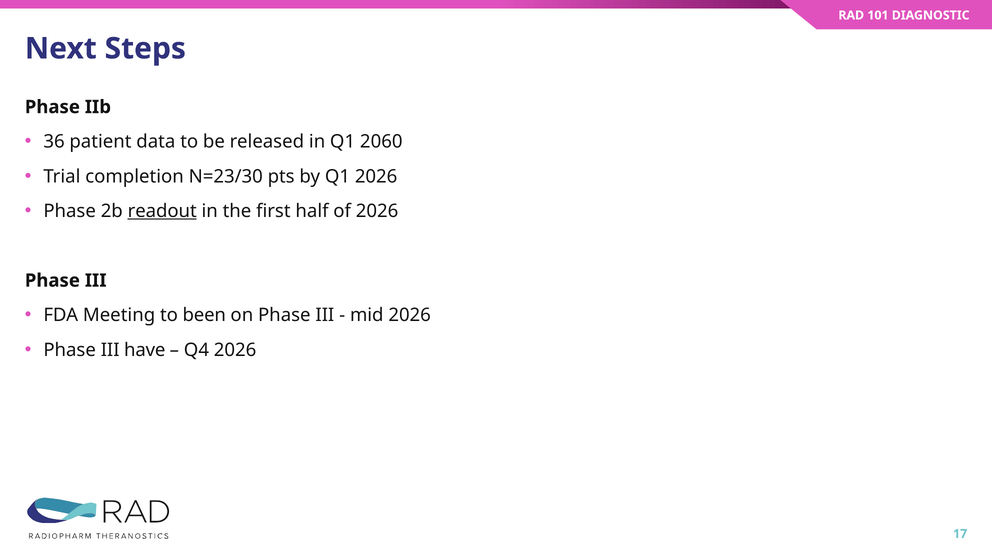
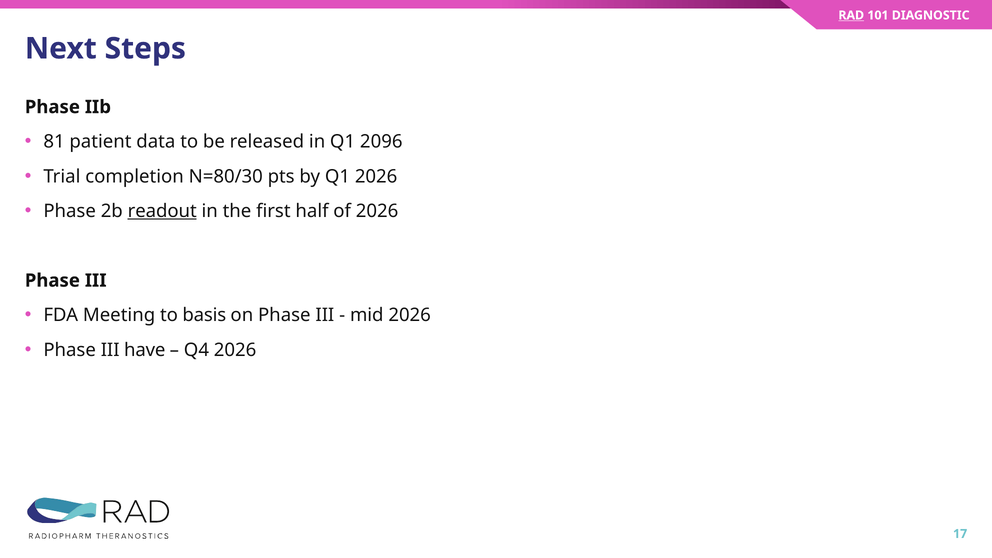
RAD underline: none -> present (851, 15)
36: 36 -> 81 (54, 142)
2060: 2060 -> 2096 (381, 142)
N=23/30: N=23/30 -> N=80/30 (226, 176)
been: been -> basis (204, 315)
